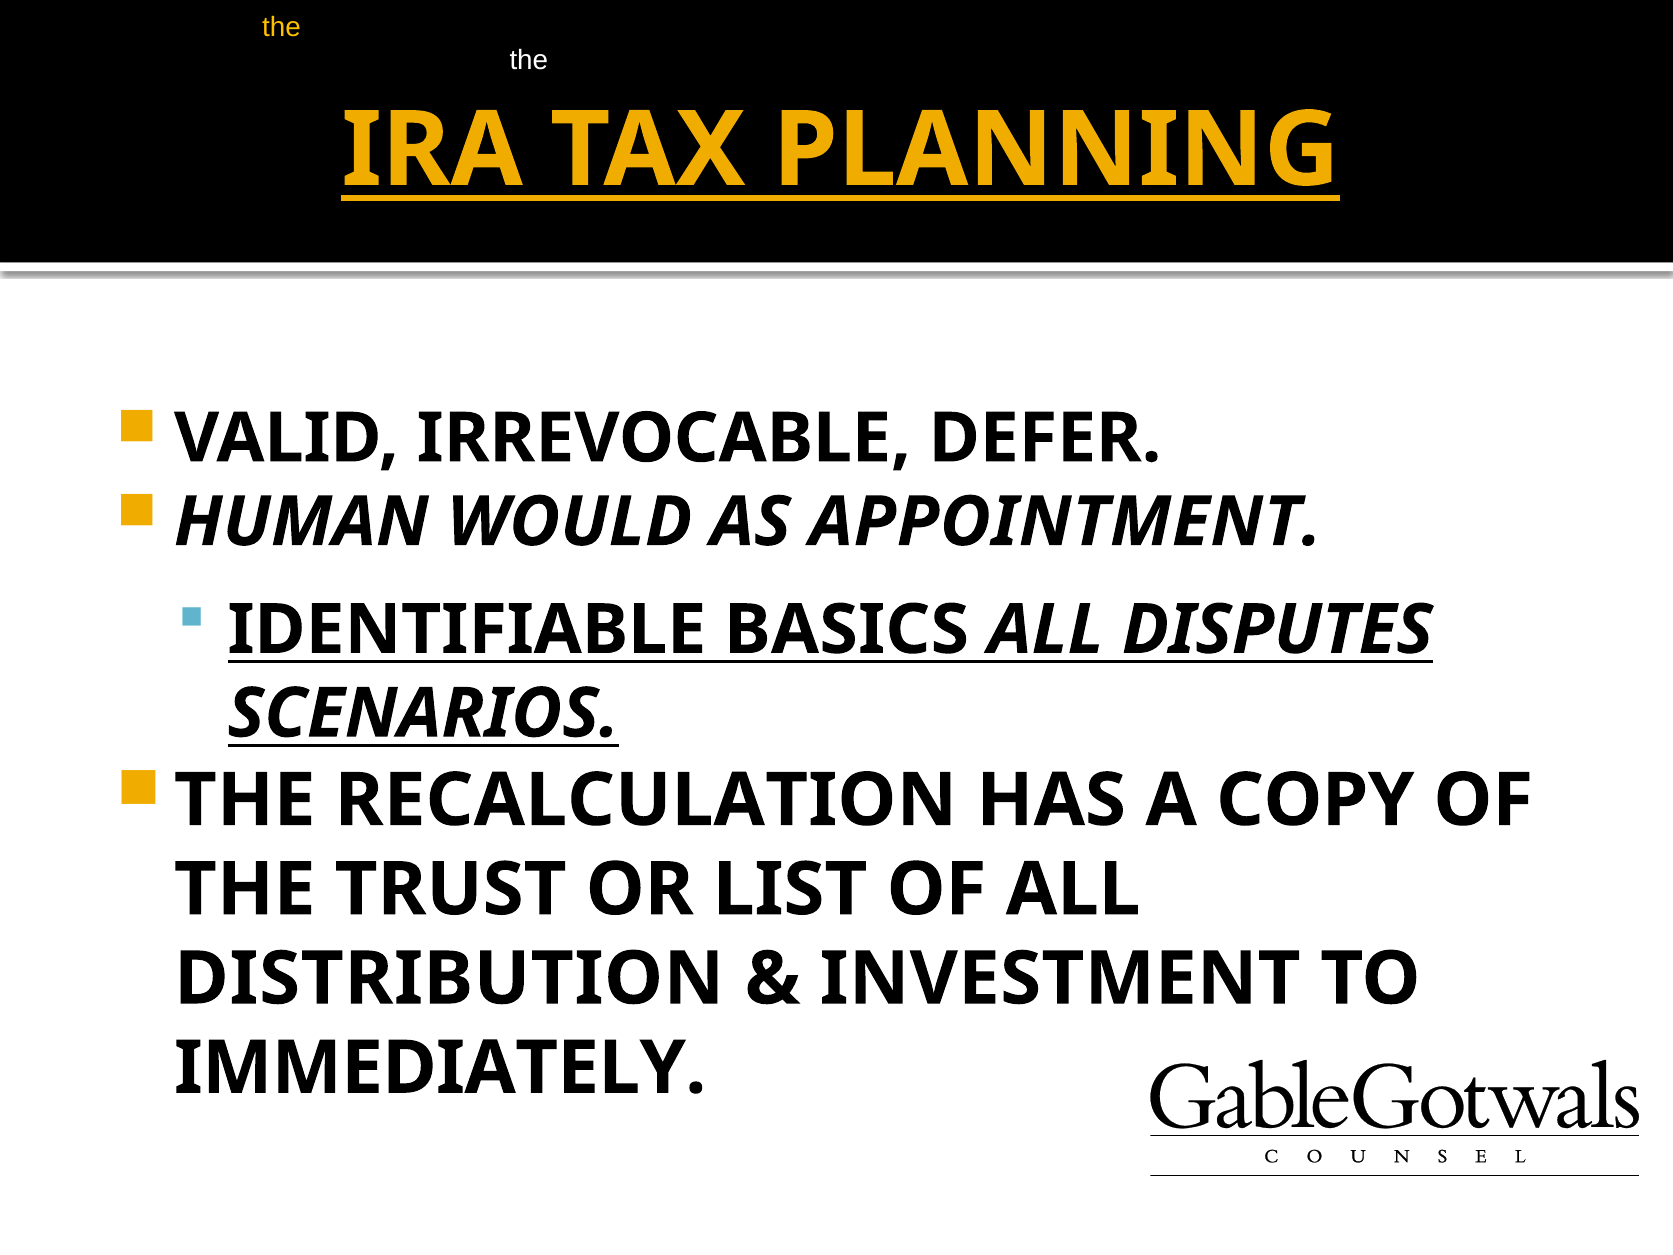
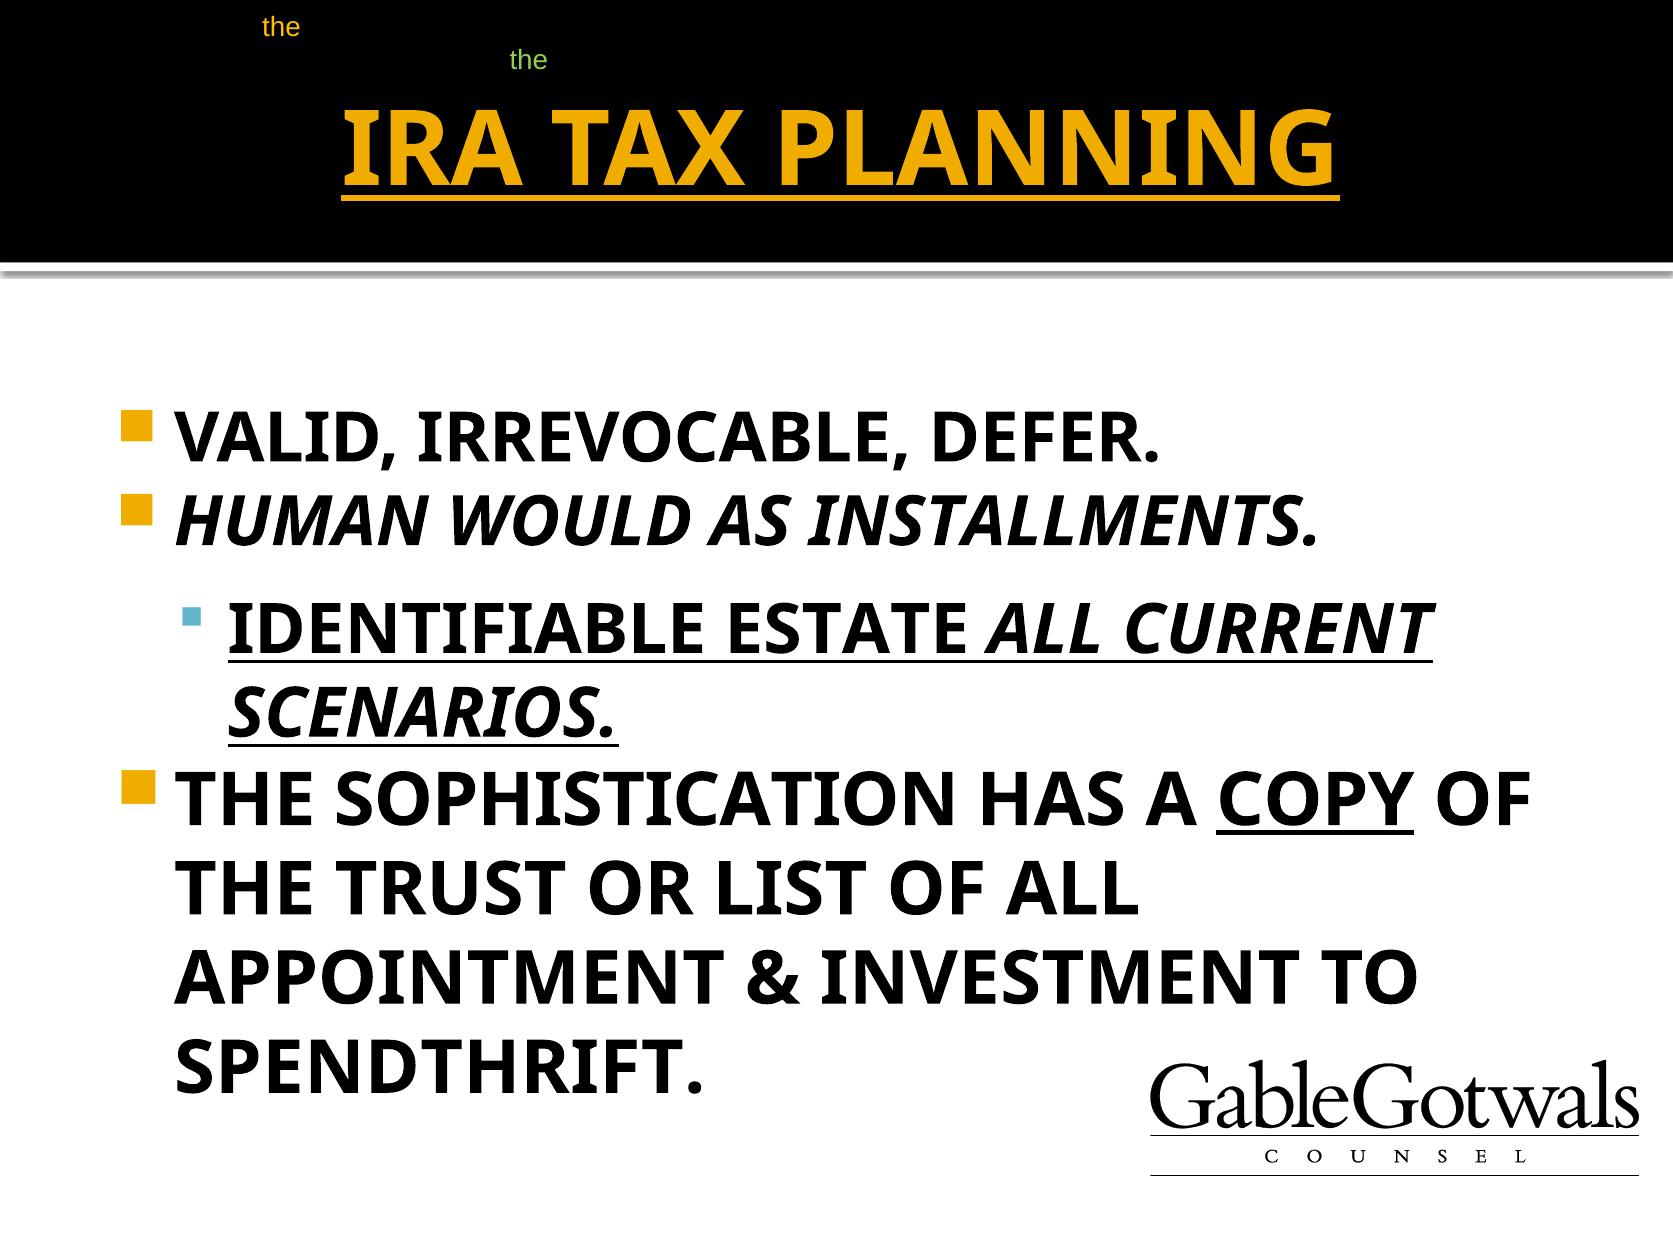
the colour: white -> light green (529, 60)
APPOINTMENT: APPOINTMENT -> INSTALLMENTS (1066, 522)
BASICS: BASICS -> ESTATE (847, 630)
DISPUTES: DISPUTES -> CURRENT (1277, 630)
RECALCULATION: RECALCULATION -> SOPHISTICATION (646, 800)
COPY underline: none -> present (1315, 800)
DISTRIBUTION: DISTRIBUTION -> APPOINTMENT (450, 979)
IMMEDIATELY: IMMEDIATELY -> SPENDTHRIFT (440, 1068)
